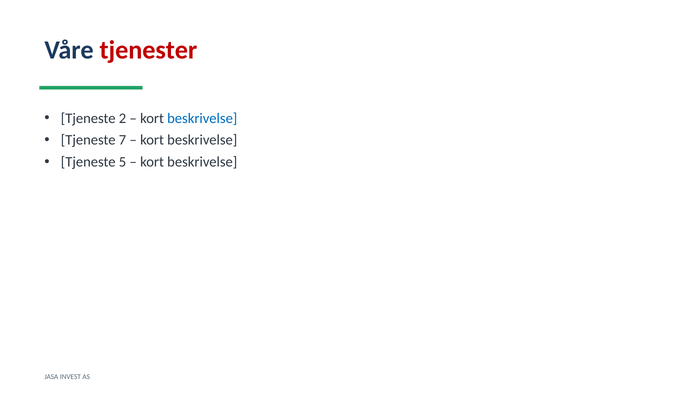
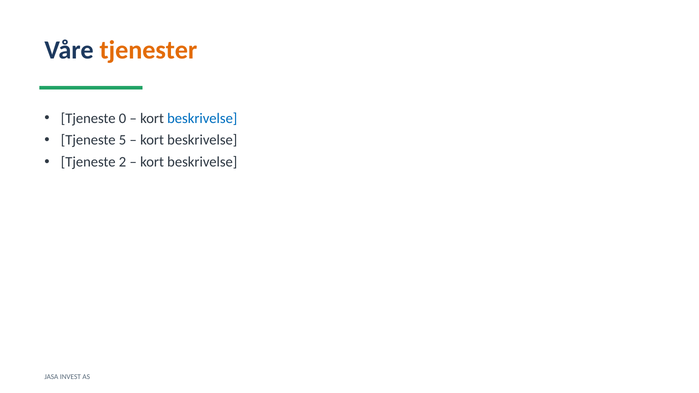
tjenester colour: red -> orange (148, 50)
2: 2 -> 0 (123, 118)
7: 7 -> 5 (123, 140)
5: 5 -> 2 (123, 162)
